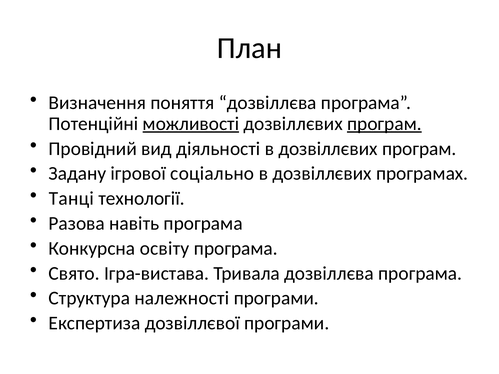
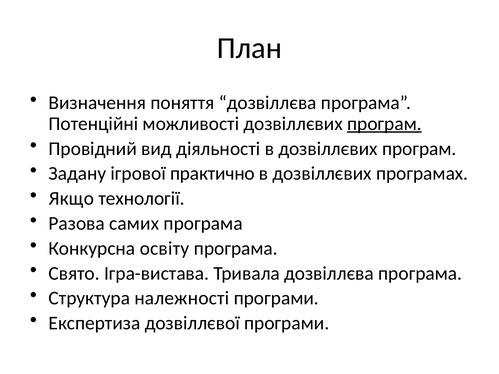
можливості underline: present -> none (191, 124)
соціально: соціально -> практично (212, 174)
Танці: Танці -> Якщо (71, 199)
навіть: навіть -> самих (134, 224)
